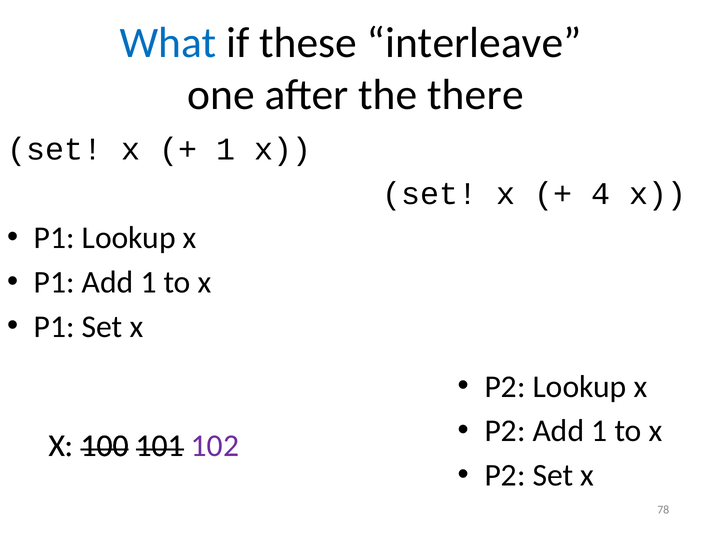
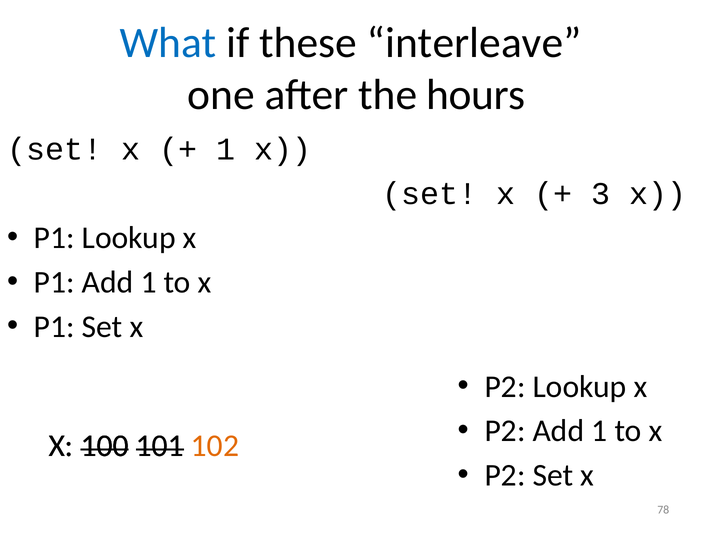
there: there -> hours (476, 95)
4: 4 -> 3 (601, 194)
102 colour: purple -> orange (215, 446)
